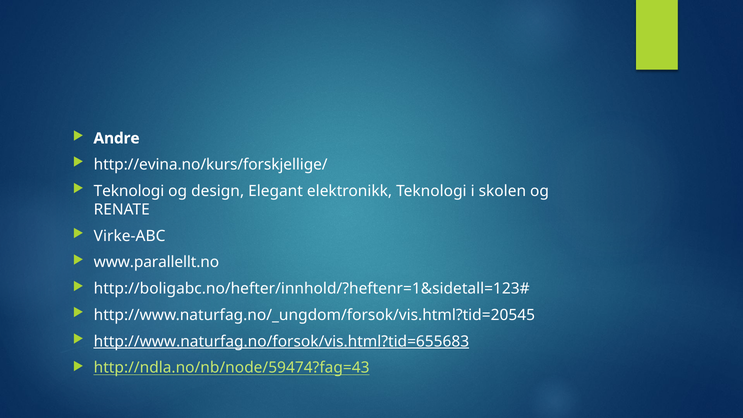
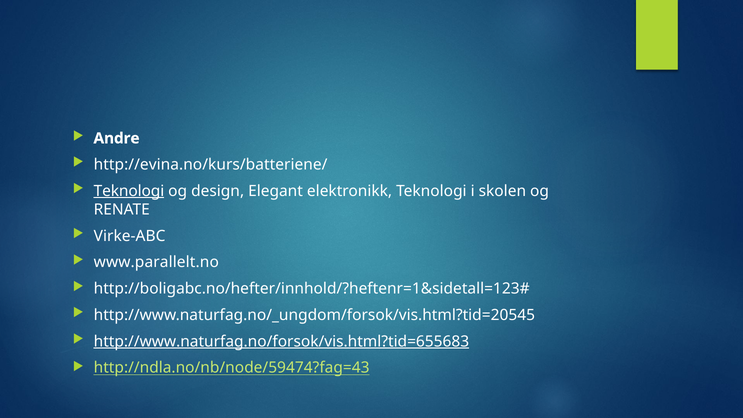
http://evina.no/kurs/forskjellige/: http://evina.no/kurs/forskjellige/ -> http://evina.no/kurs/batteriene/ (211, 165)
Teknologi underline: none -> present (129, 191)
www.parallellt.no: www.parallellt.no -> www.parallelt.no (156, 262)
